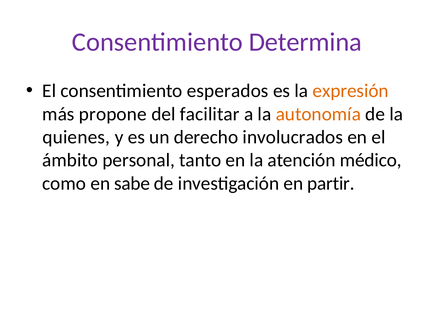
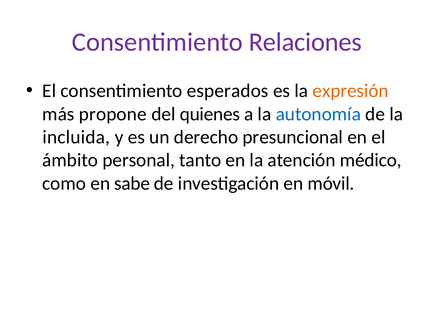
Determina: Determina -> Relaciones (305, 42)
facilitar: facilitar -> quienes (210, 114)
autonomía colour: orange -> blue (318, 114)
quienes: quienes -> incluida (76, 137)
involucrados: involucrados -> presuncional (293, 137)
partir: partir -> móvil (331, 184)
